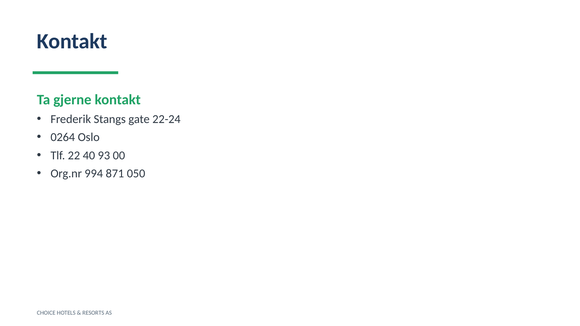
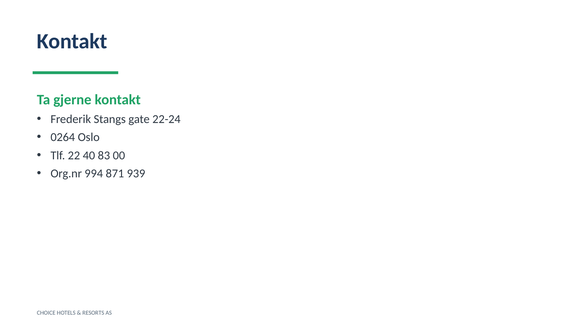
93: 93 -> 83 (104, 156)
050: 050 -> 939 (136, 174)
